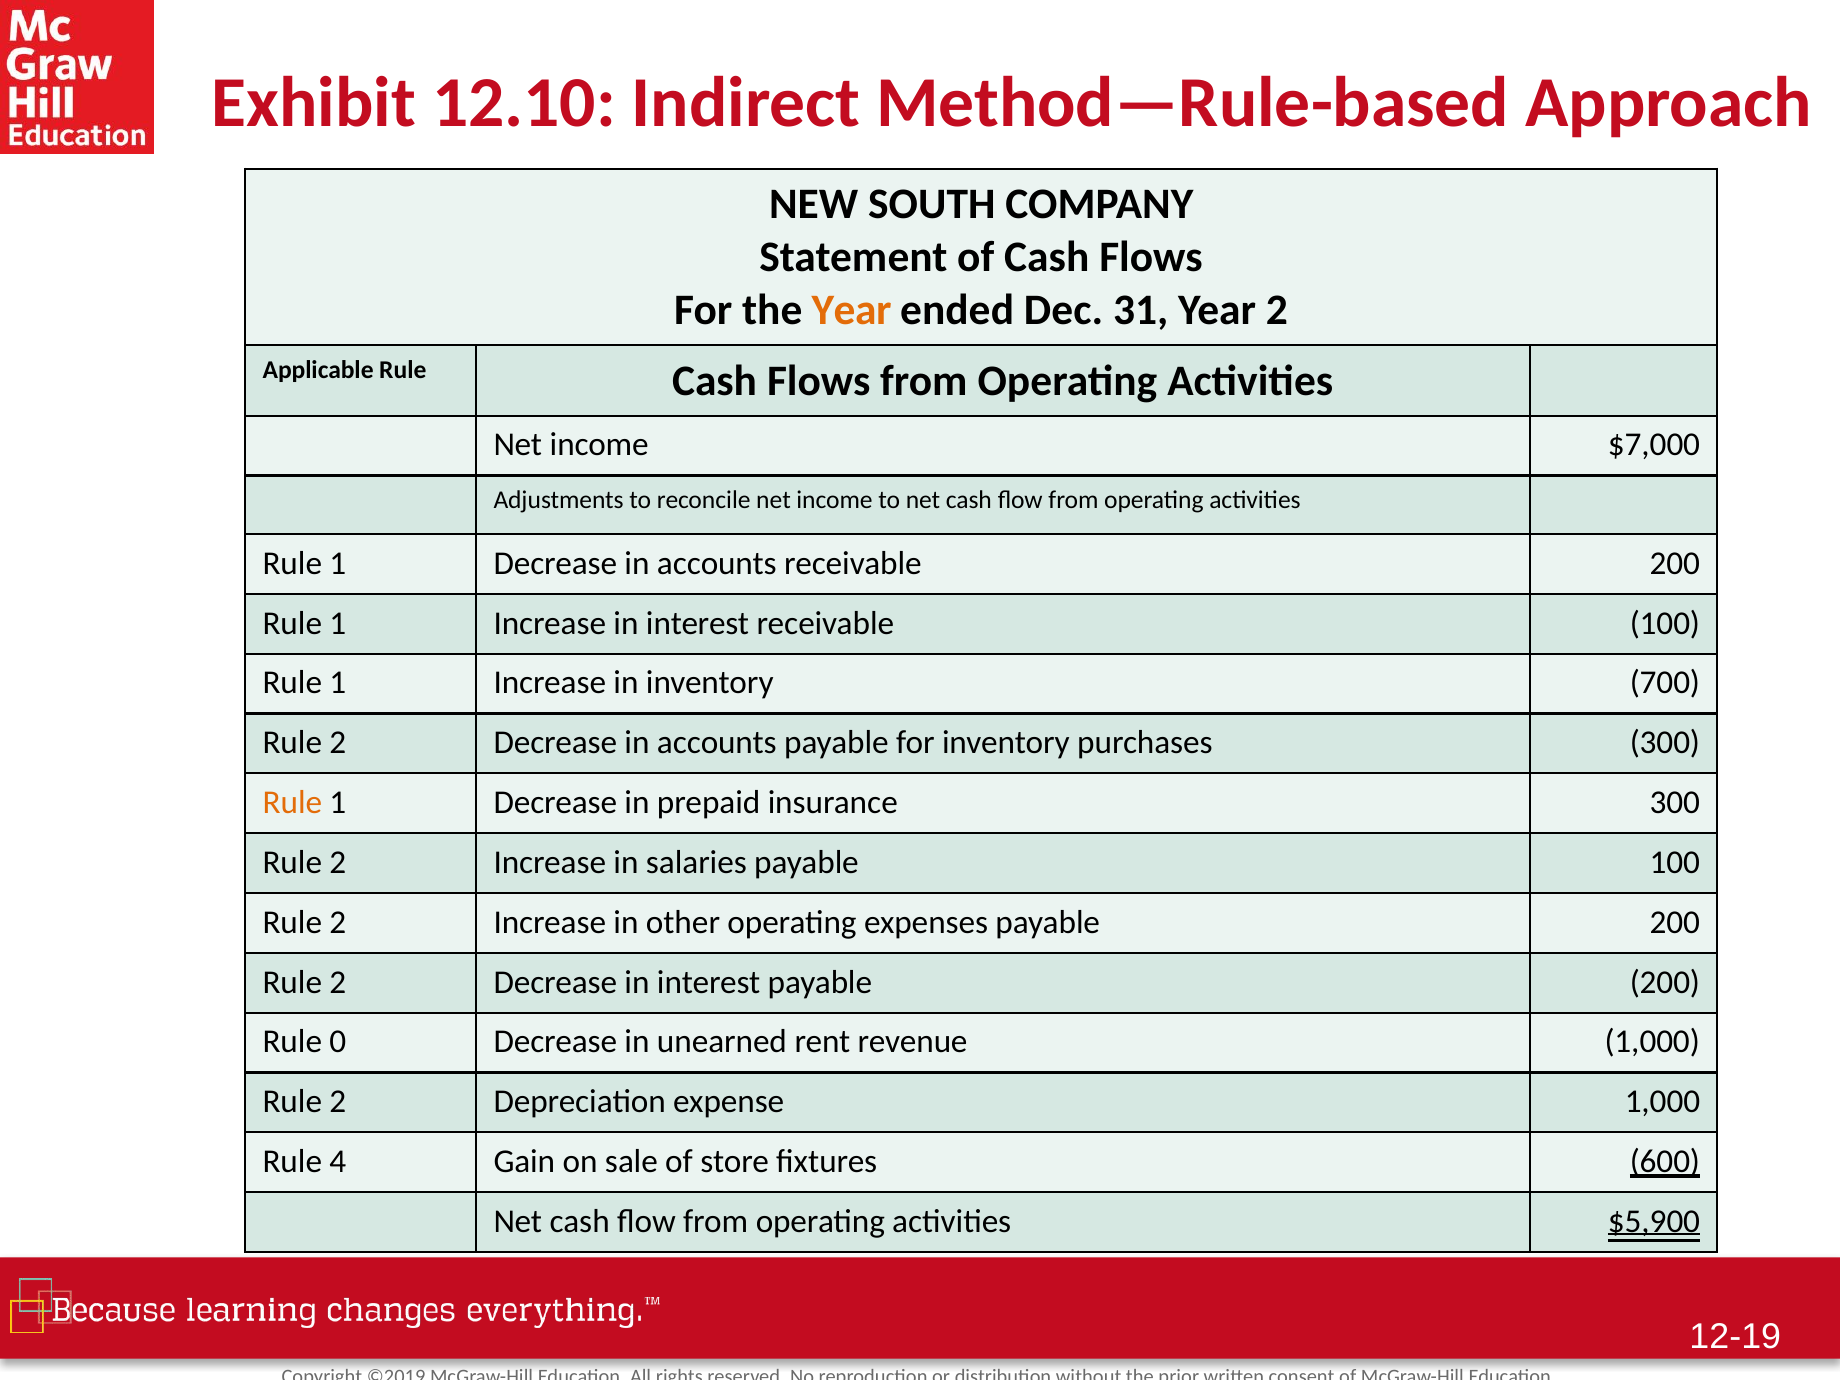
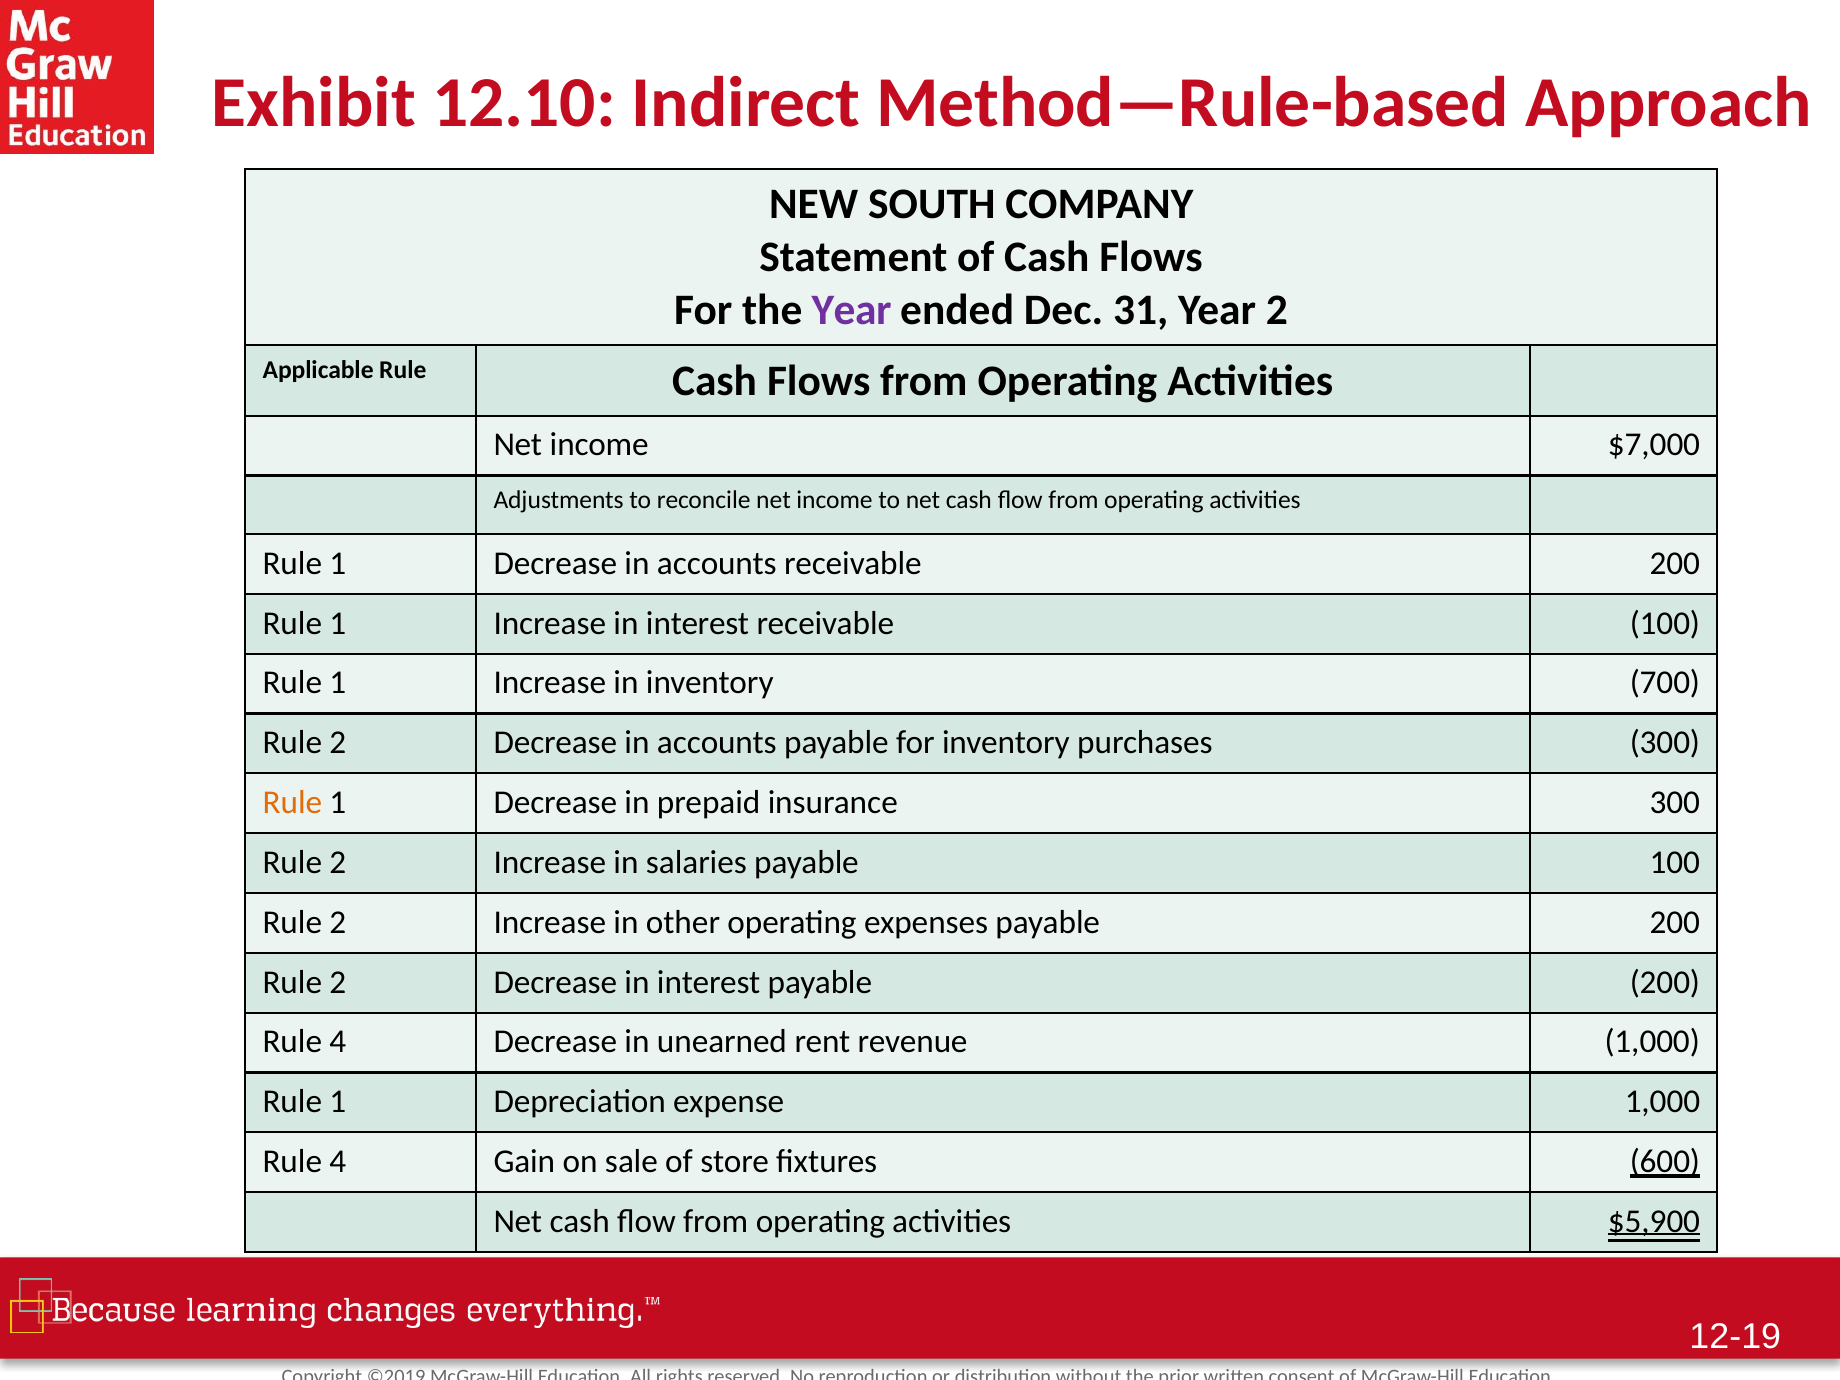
Year colour: orange -> purple (852, 311)
0: 0 -> 4 (338, 1042)
2: 2 -> 1 (338, 1102)
